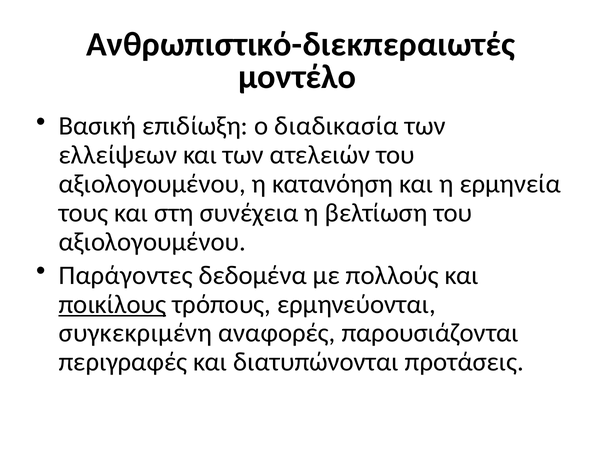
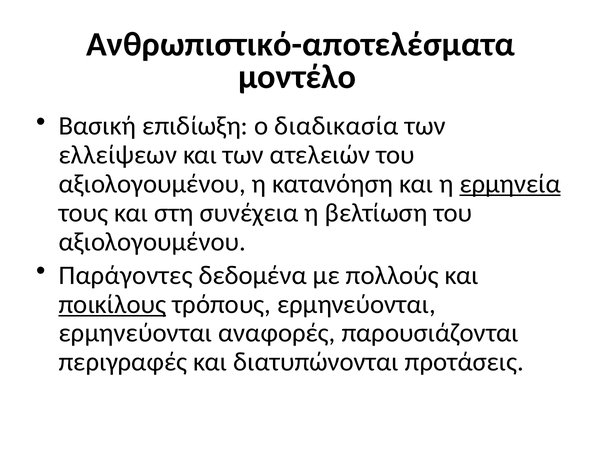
Ανθρωπιστικό-διεκπεραιωτές: Ανθρωπιστικό-διεκπεραιωτές -> Ανθρωπιστικό-αποτελέσματα (301, 44)
ερμηνεία underline: none -> present (510, 184)
συγκεκριμένη: συγκεκριμένη -> ερμηνεύονται (135, 334)
